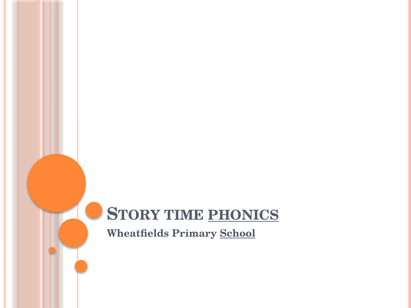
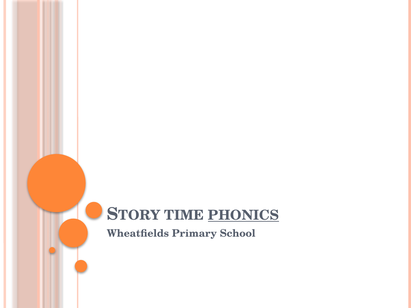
School underline: present -> none (238, 234)
